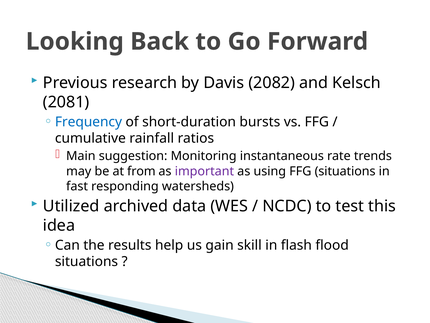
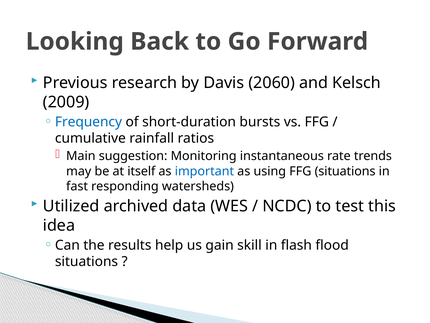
2082: 2082 -> 2060 (272, 83)
2081: 2081 -> 2009 (66, 102)
from: from -> itself (141, 171)
important colour: purple -> blue (204, 171)
